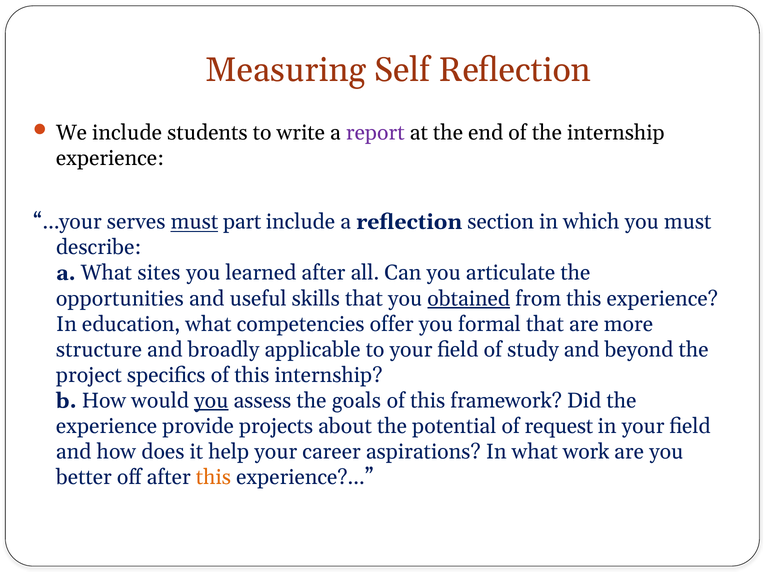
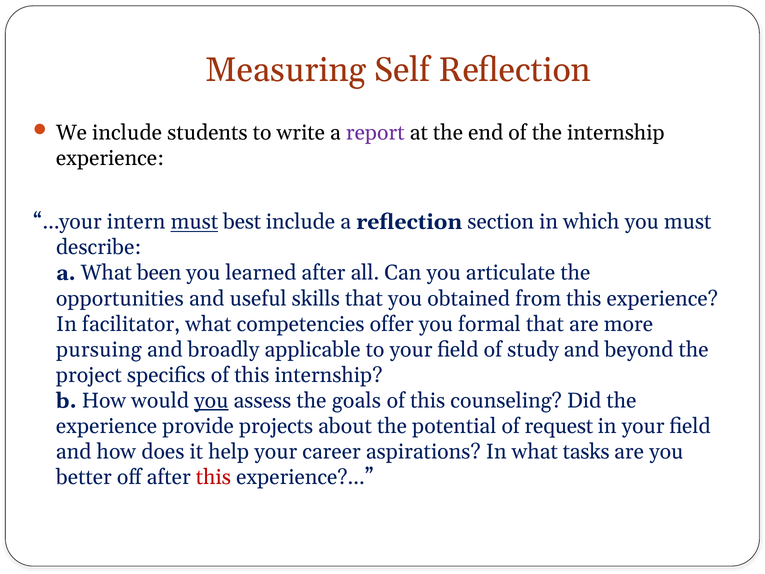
serves: serves -> intern (136, 222)
part: part -> best (242, 222)
sites: sites -> been (159, 273)
obtained underline: present -> none (469, 298)
education: education -> facilitator (131, 324)
structure: structure -> pursuing (99, 349)
framework: framework -> counseling (506, 401)
work: work -> tasks (586, 452)
this colour: orange -> red (213, 477)
